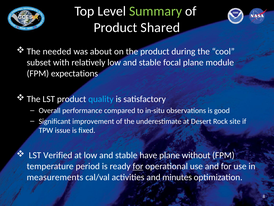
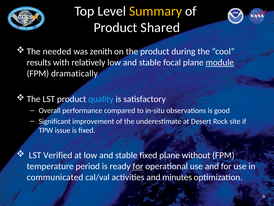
Summary colour: light green -> yellow (156, 11)
about: about -> zenith (101, 51)
subset: subset -> results (39, 62)
module underline: none -> present (220, 62)
expectations: expectations -> dramatically (74, 73)
stable have: have -> fixed (148, 155)
measurements: measurements -> communicated (55, 177)
